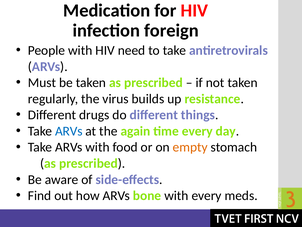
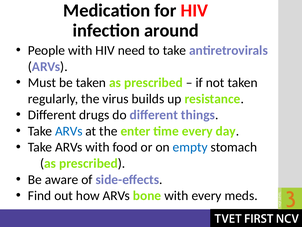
foreign: foreign -> around (171, 30)
again: again -> enter (135, 131)
empty colour: orange -> blue (190, 147)
